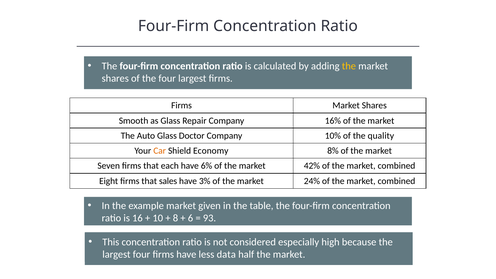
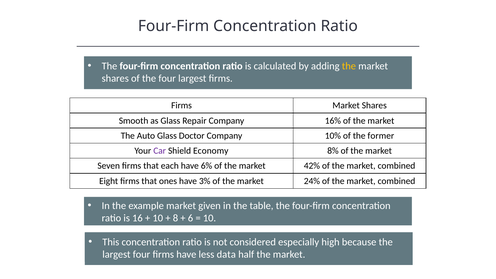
quality: quality -> former (381, 136)
Car colour: orange -> purple (160, 151)
sales: sales -> ones (168, 181)
93: 93 -> 10 (210, 218)
